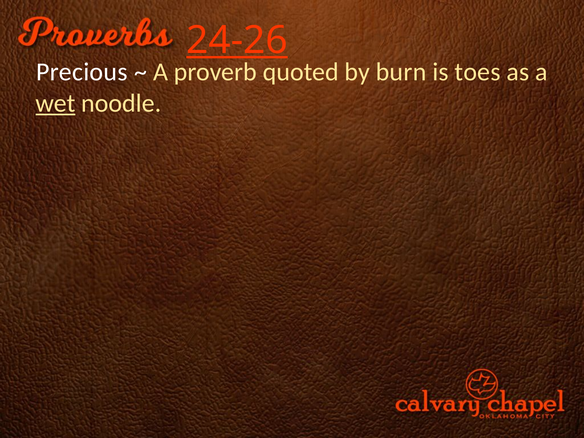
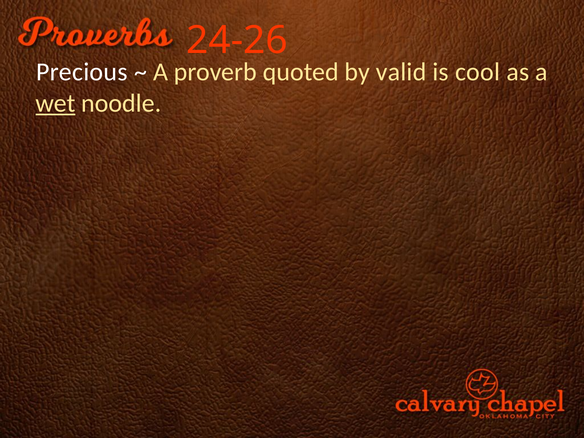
24-26 underline: present -> none (237, 40)
burn: burn -> valid (401, 72)
toes: toes -> cool (478, 72)
